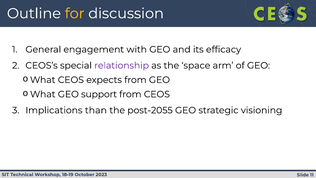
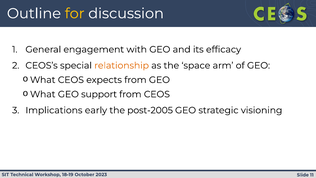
relationship colour: purple -> orange (122, 65)
than: than -> early (96, 110)
post-2055: post-2055 -> post-2005 (150, 110)
